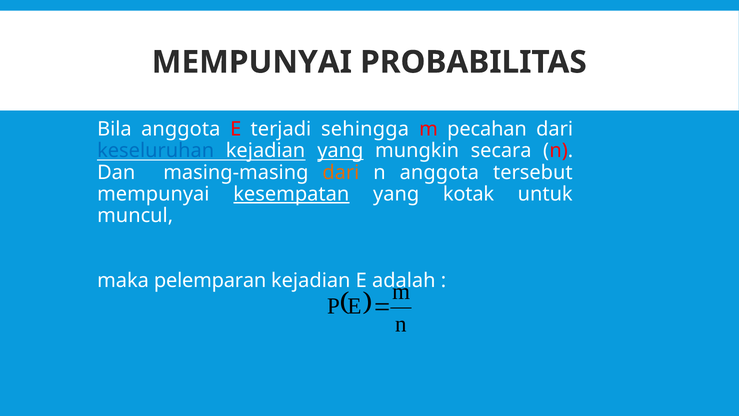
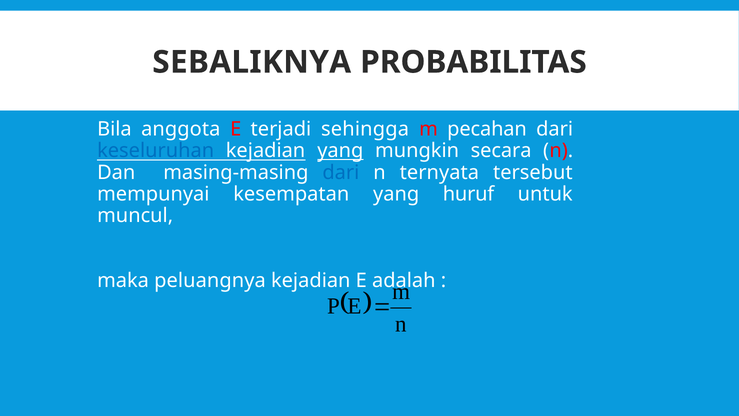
MEMPUNYAI: MEMPUNYAI -> SEBALIKNYA (252, 62)
dari colour: orange -> blue (341, 172)
n anggota: anggota -> ternyata (439, 172)
kesempatan underline: present -> none (291, 194)
kotak: kotak -> huruf (469, 194)
pelemparan: pelemparan -> peluangnya (210, 280)
